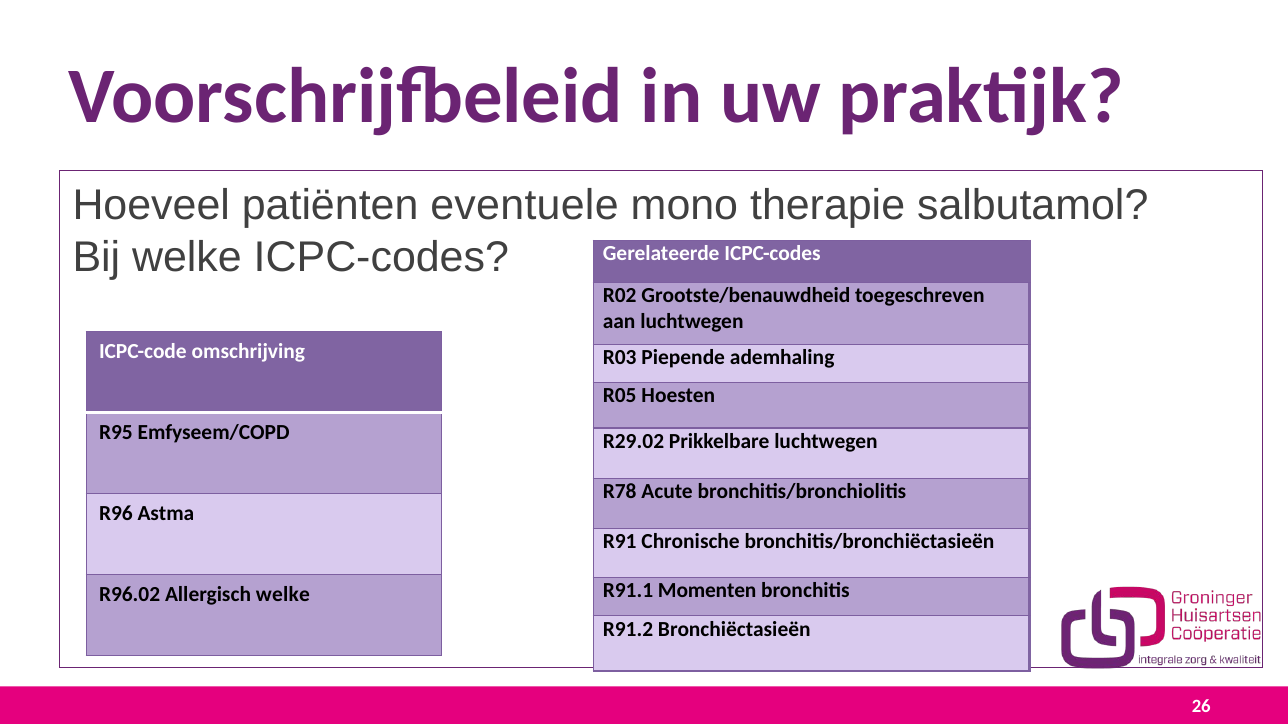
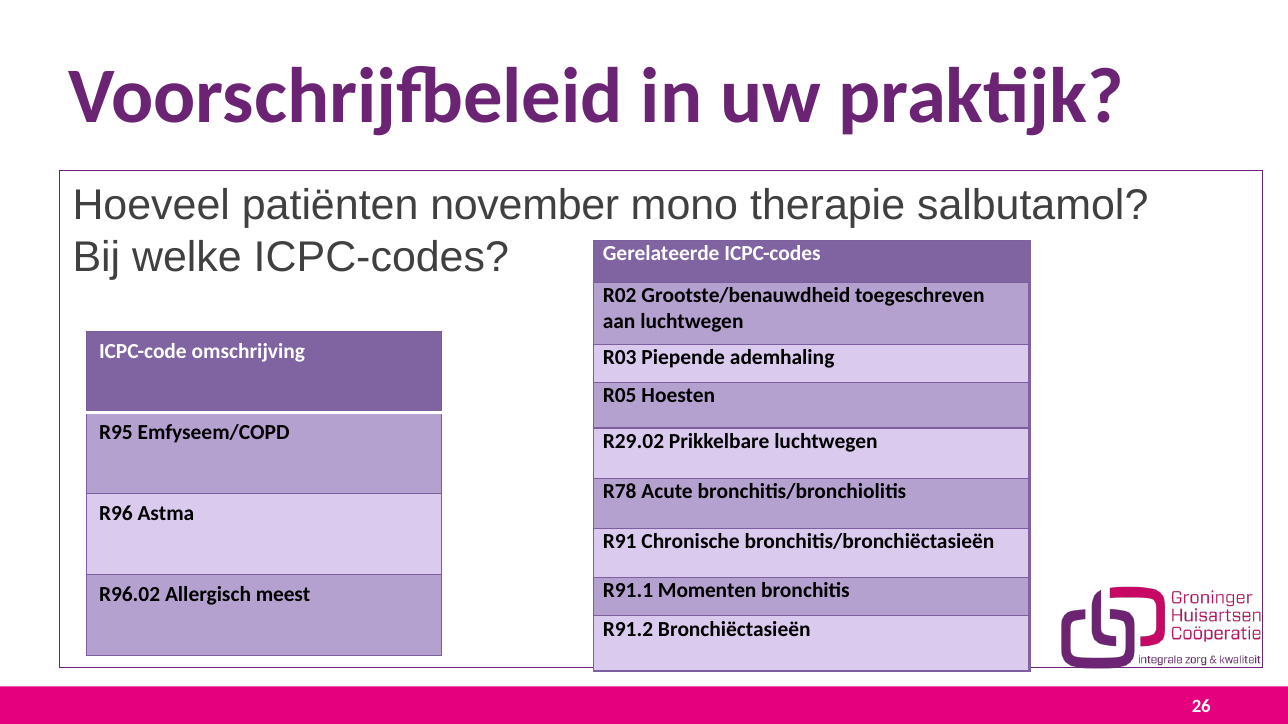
eventuele: eventuele -> november (525, 206)
Allergisch welke: welke -> meest (283, 595)
